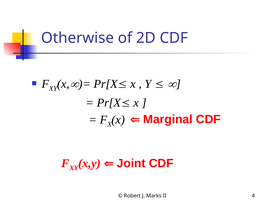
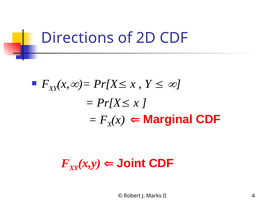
Otherwise: Otherwise -> Directions (78, 38)
